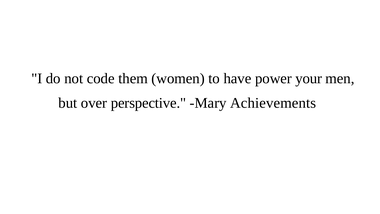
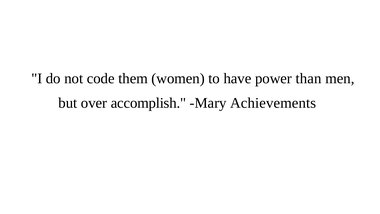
your: your -> than (309, 78)
perspective: perspective -> accomplish (148, 103)
